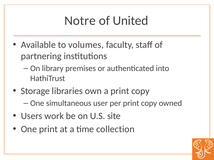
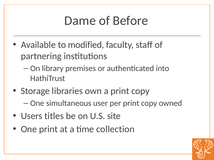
Notre: Notre -> Dame (80, 21)
United: United -> Before (130, 21)
volumes: volumes -> modified (86, 45)
work: work -> titles (54, 116)
